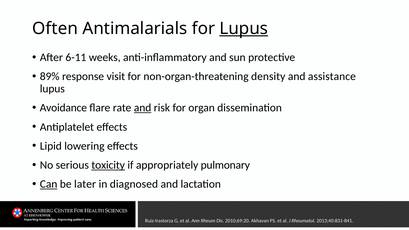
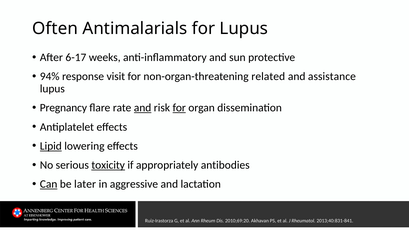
Lupus underline: present -> none (244, 28)
6-11: 6-11 -> 6-17 (76, 57)
89%: 89% -> 94% (50, 77)
density: density -> related (268, 77)
Avoidance: Avoidance -> Pregnancy (63, 108)
for underline: none -> present (179, 108)
Lipid underline: none -> present (51, 146)
pulmonary: pulmonary -> antibodies (225, 165)
diagnosed: diagnosed -> aggressive (134, 184)
